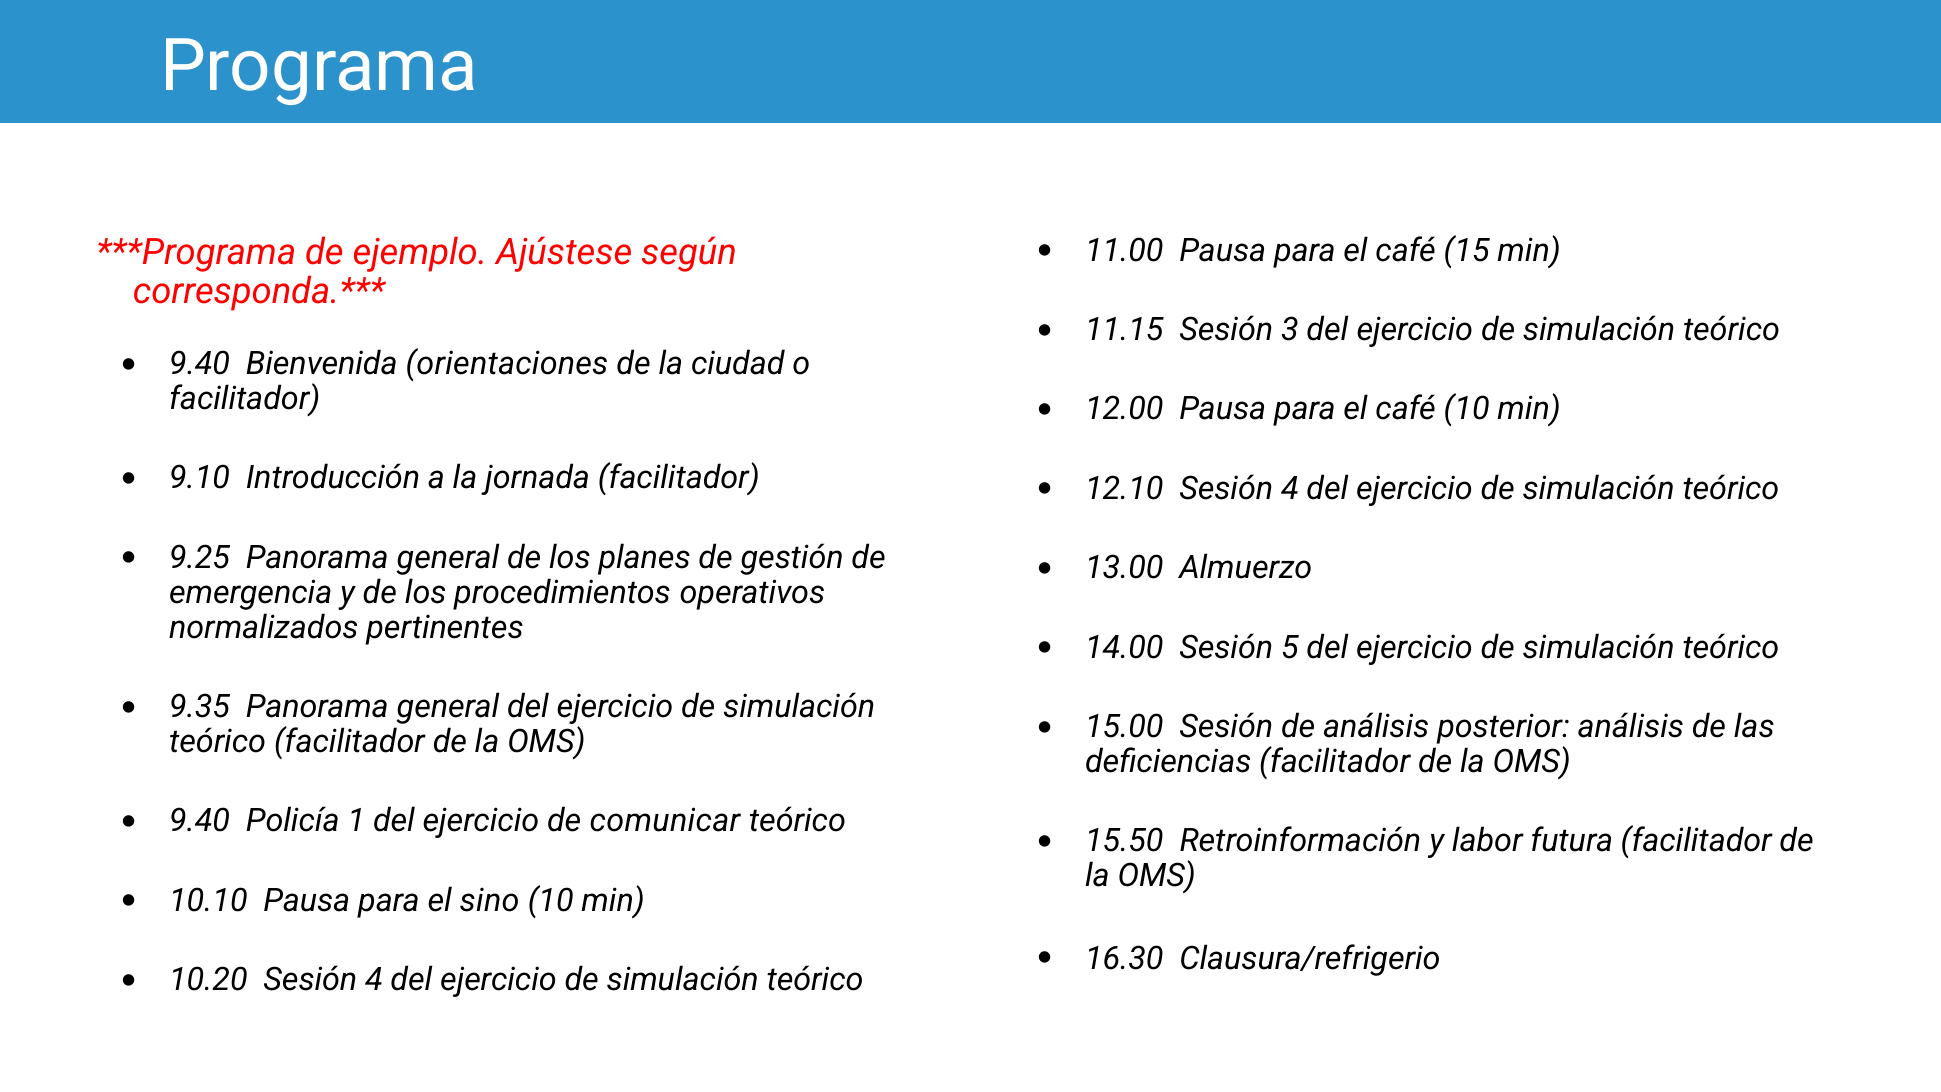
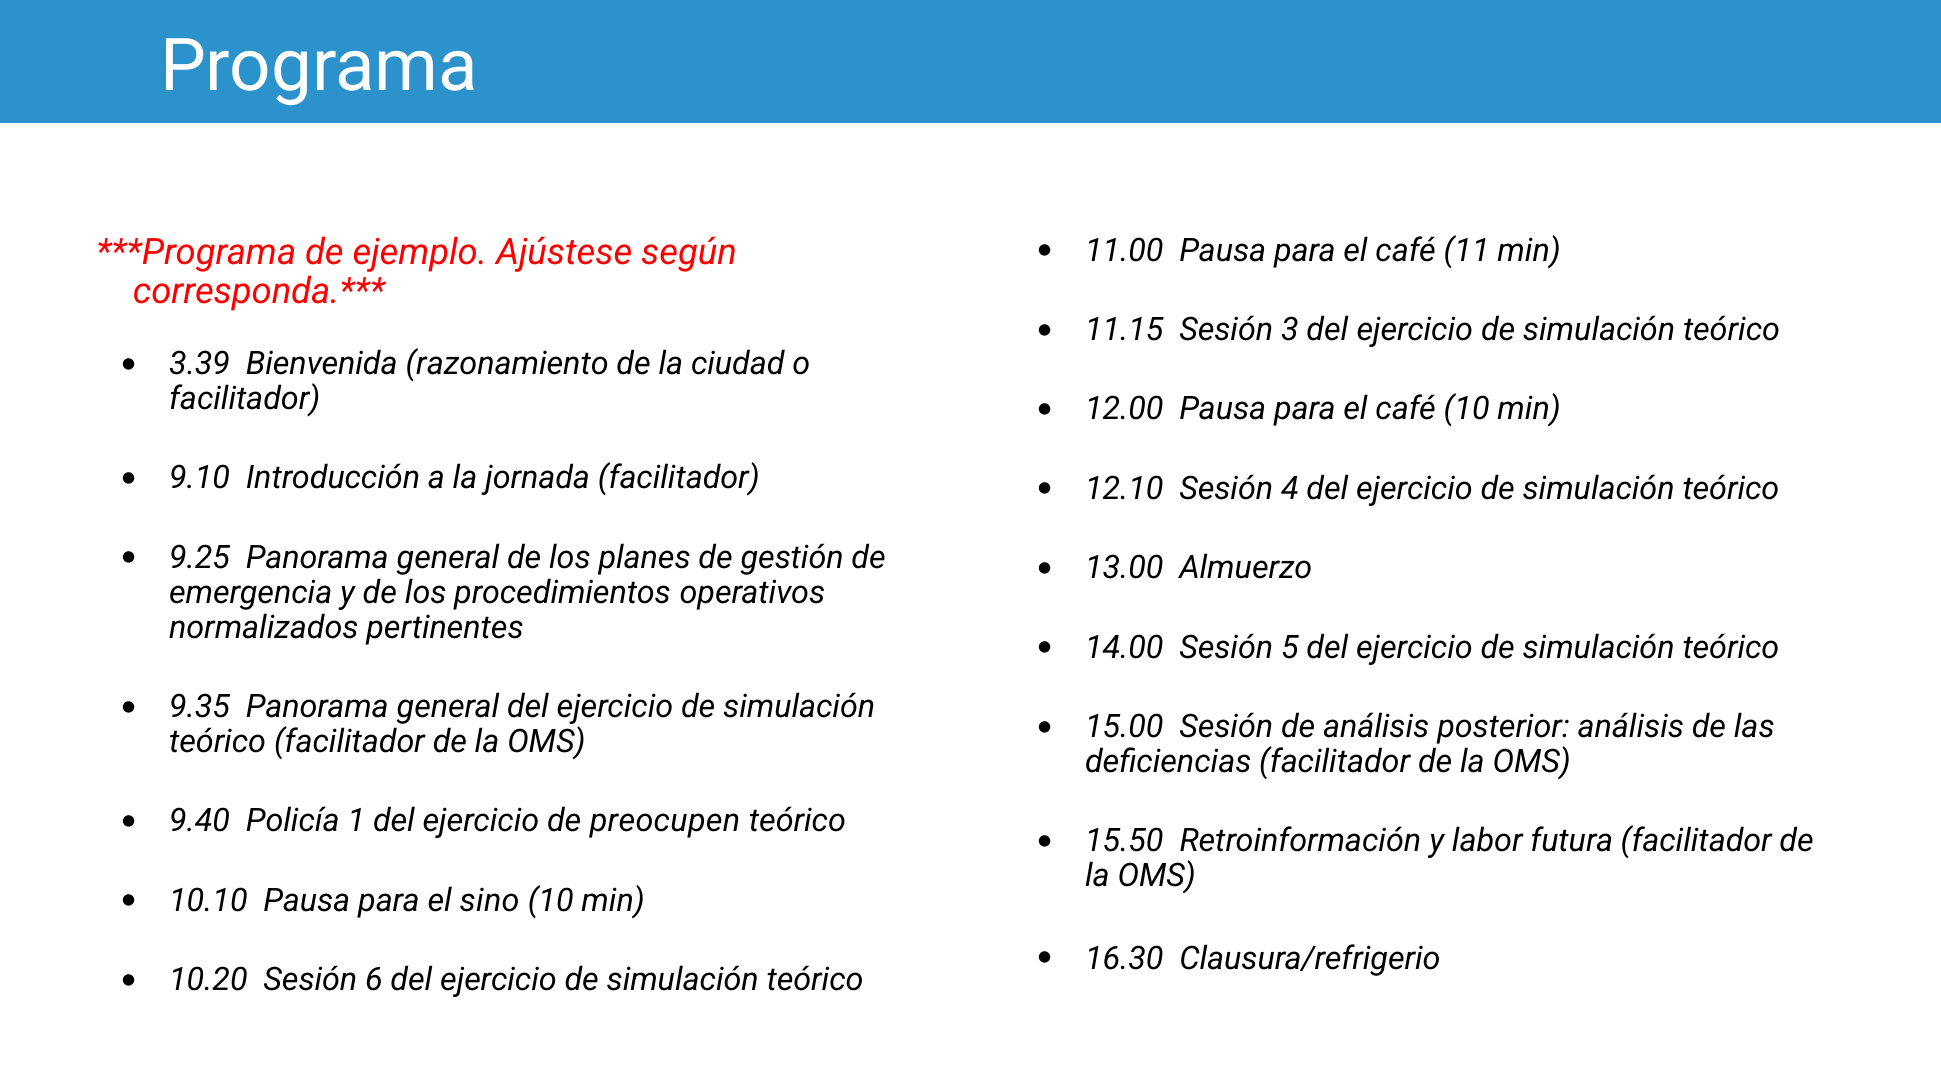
15: 15 -> 11 (1467, 250)
9.40: 9.40 -> 3.39 (200, 364)
orientaciones: orientaciones -> razonamiento (507, 364)
comunicar: comunicar -> preocupen (665, 821)
10.20 Sesión 4: 4 -> 6 (374, 980)
